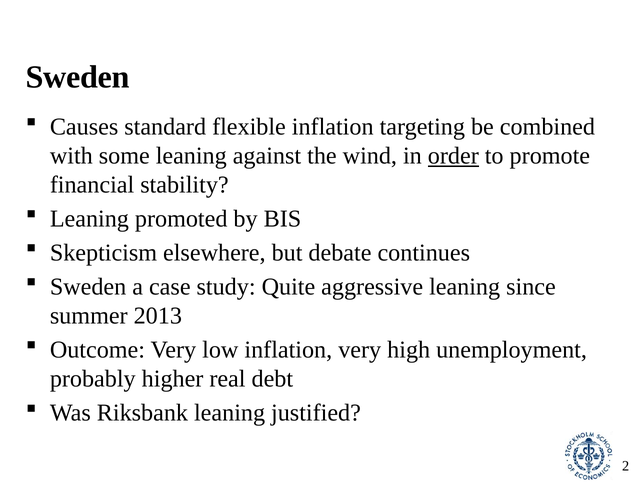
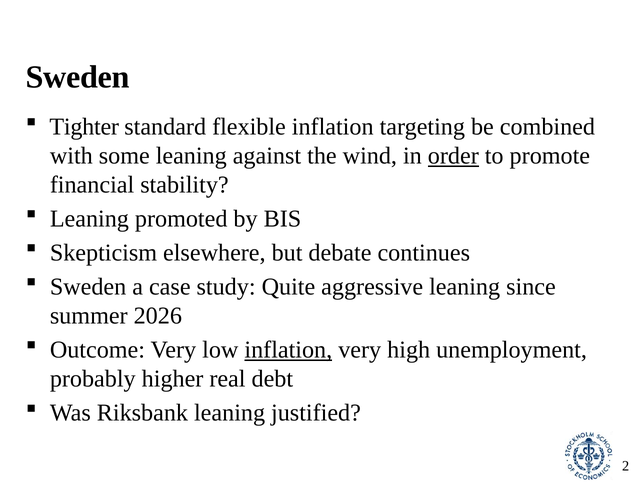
Causes: Causes -> Tighter (84, 127)
2013: 2013 -> 2026 (158, 316)
inflation underline: none -> present (288, 350)
